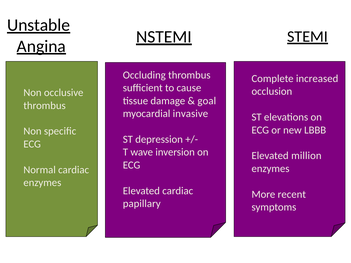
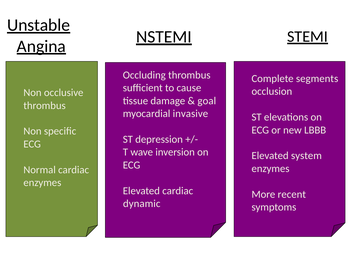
increased: increased -> segments (317, 79)
million: million -> system (306, 156)
papillary: papillary -> dynamic (142, 204)
